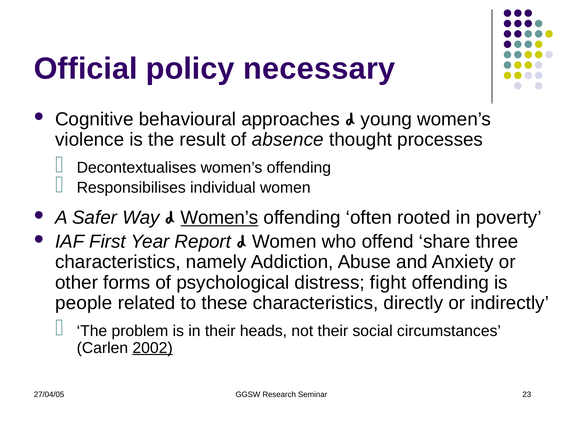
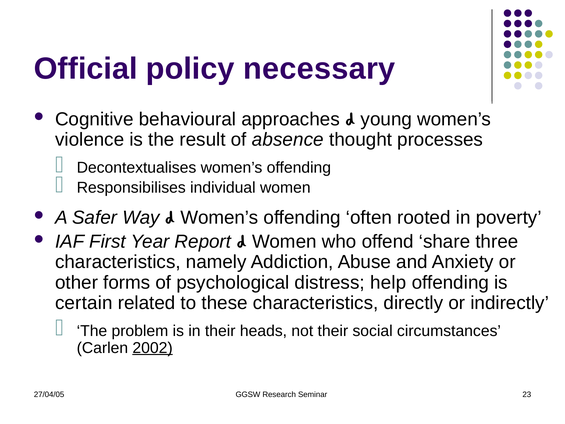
Women’s underline: present -> none (219, 218)
fight: fight -> help (388, 282)
people: people -> certain (84, 303)
